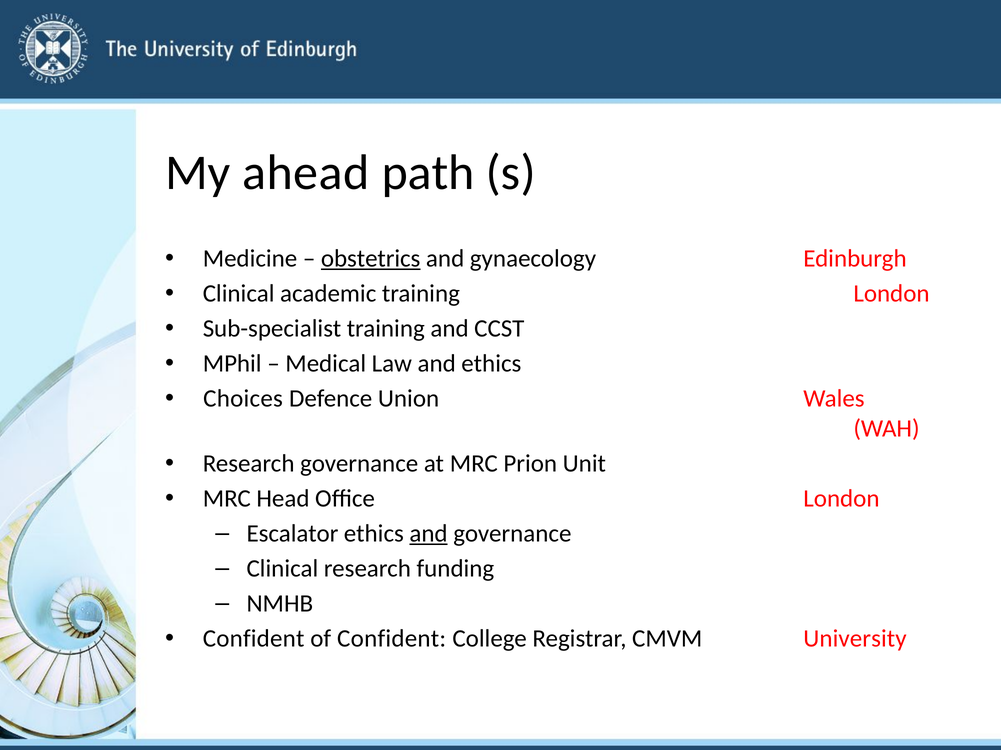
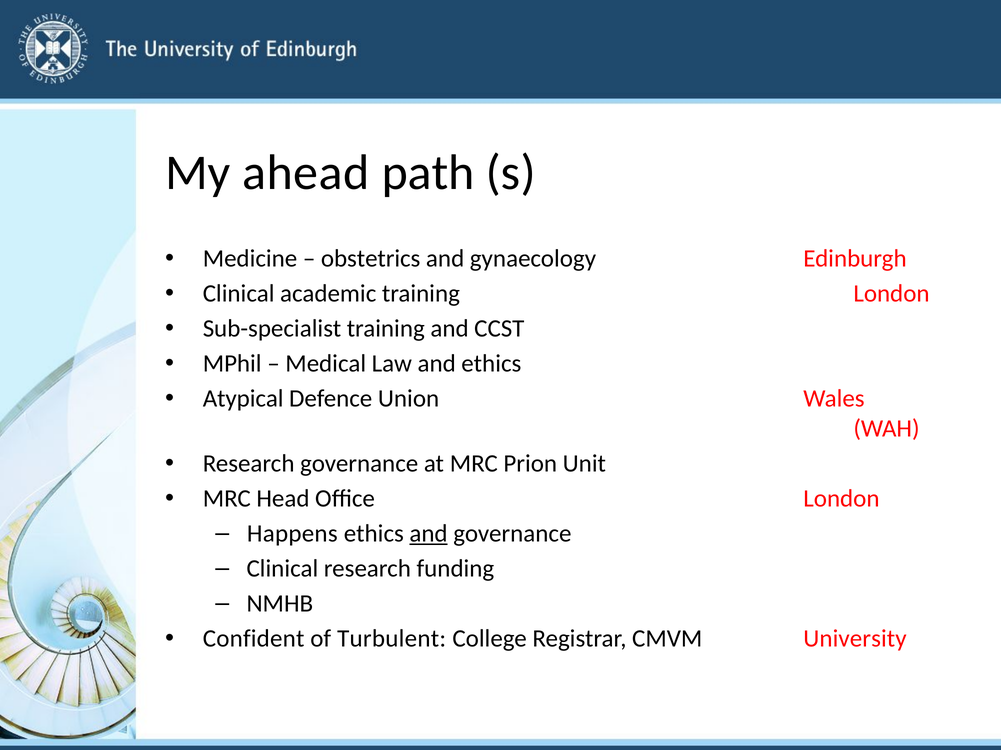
obstetrics underline: present -> none (371, 259)
Choices: Choices -> Atypical (243, 399)
Escalator: Escalator -> Happens (292, 534)
of Confident: Confident -> Turbulent (392, 639)
